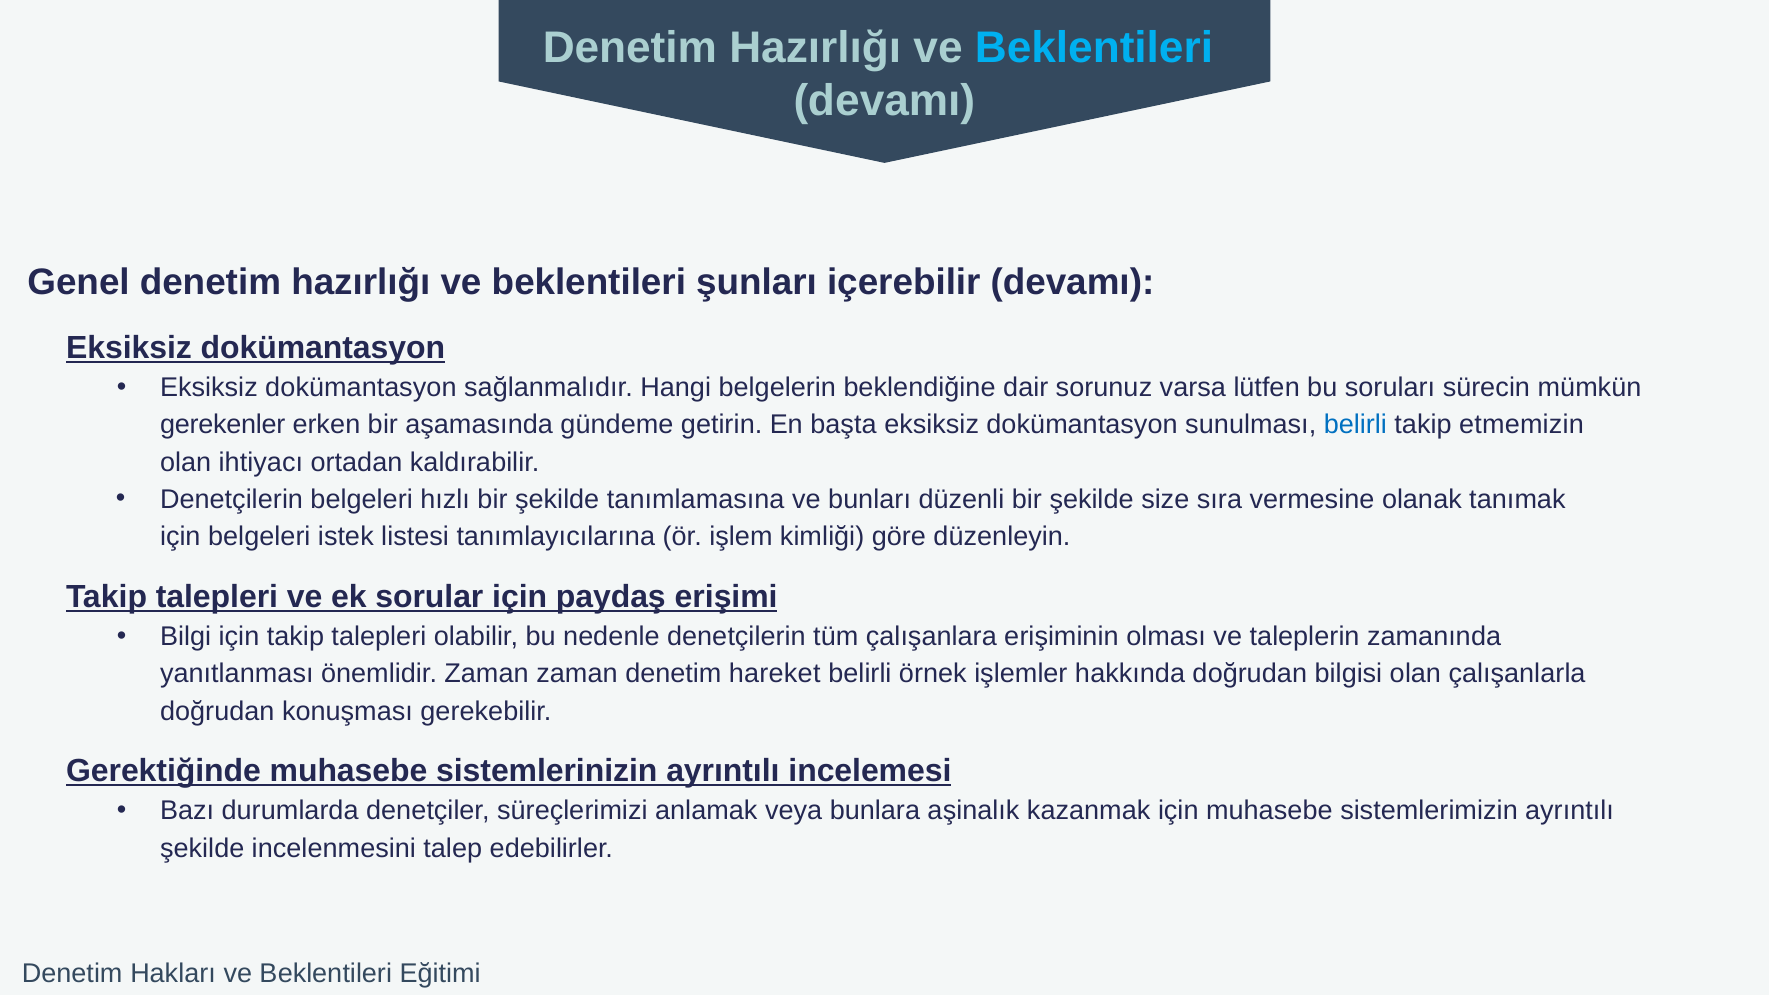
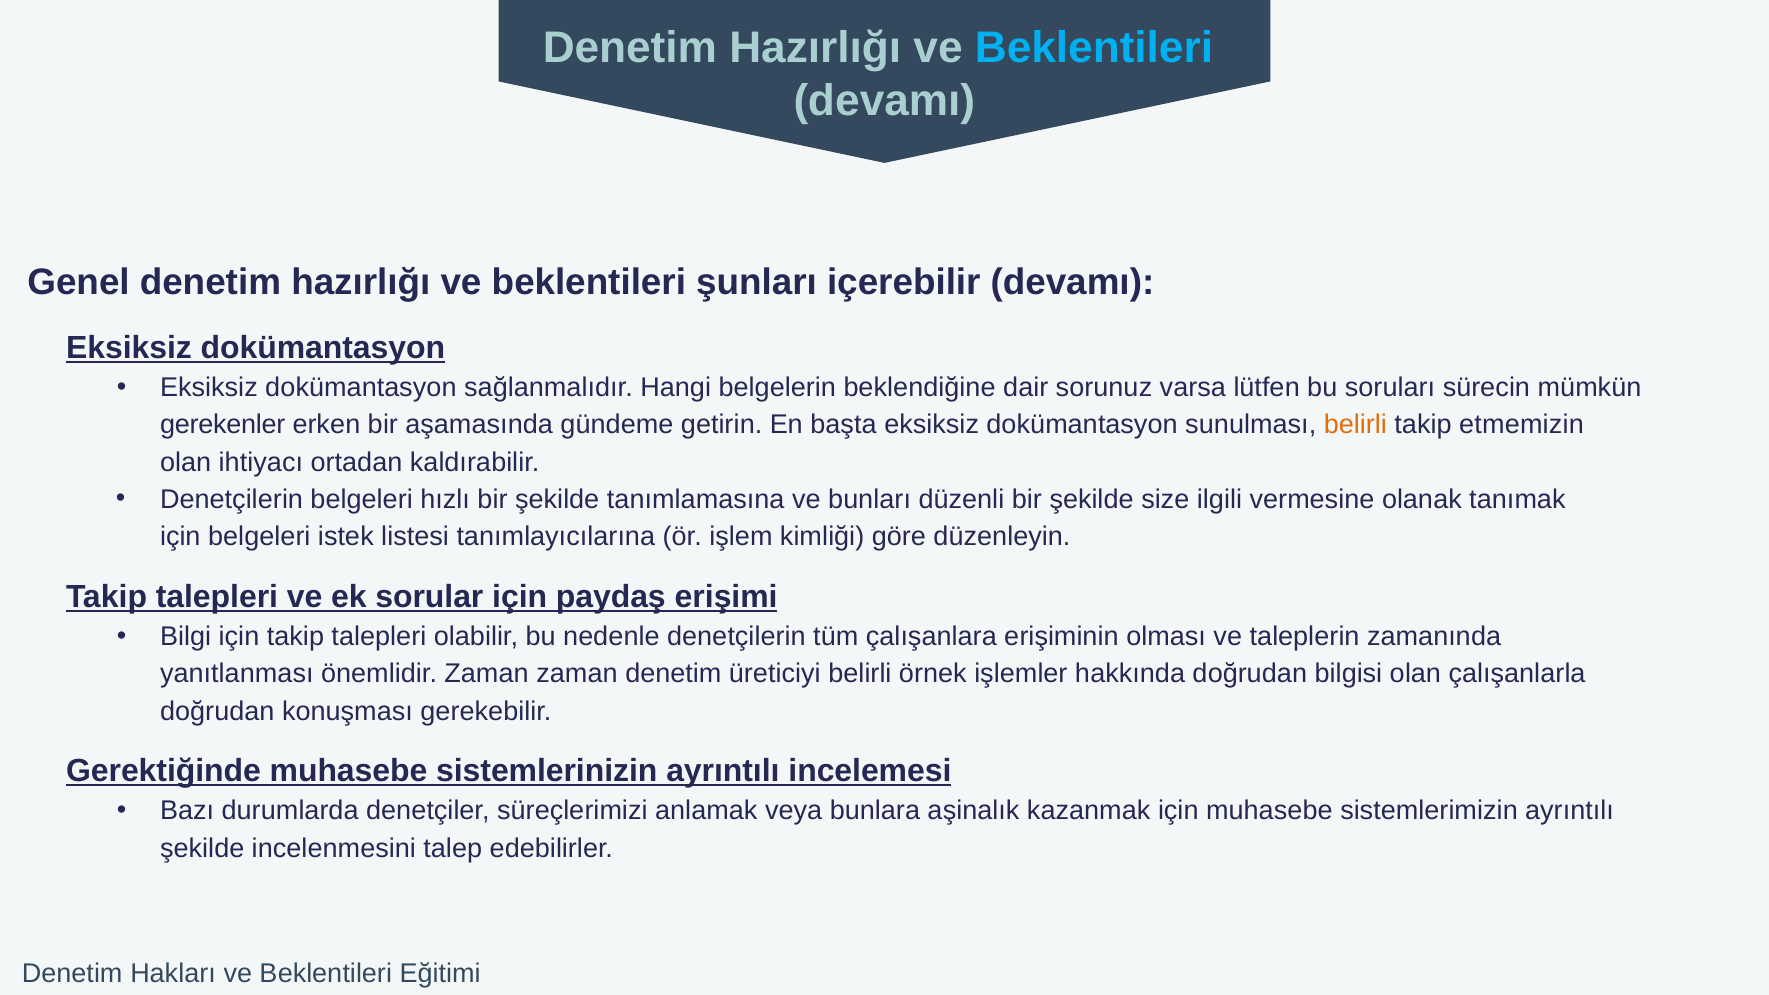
belirli colour: blue -> orange (1355, 425)
sıra: sıra -> ilgili (1219, 500)
hareket: hareket -> üreticiyi (775, 674)
